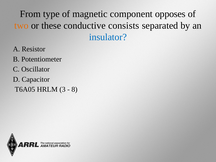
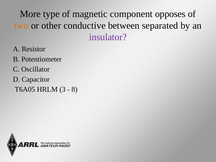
From: From -> More (30, 14)
these: these -> other (51, 26)
consists: consists -> between (124, 26)
insulator colour: blue -> purple (108, 37)
